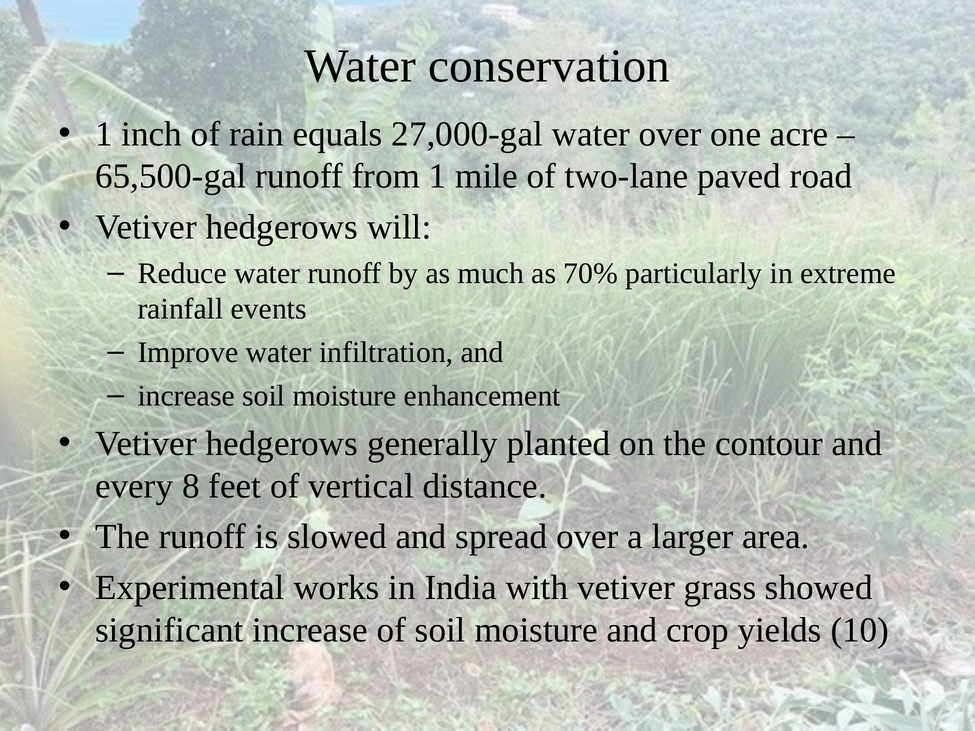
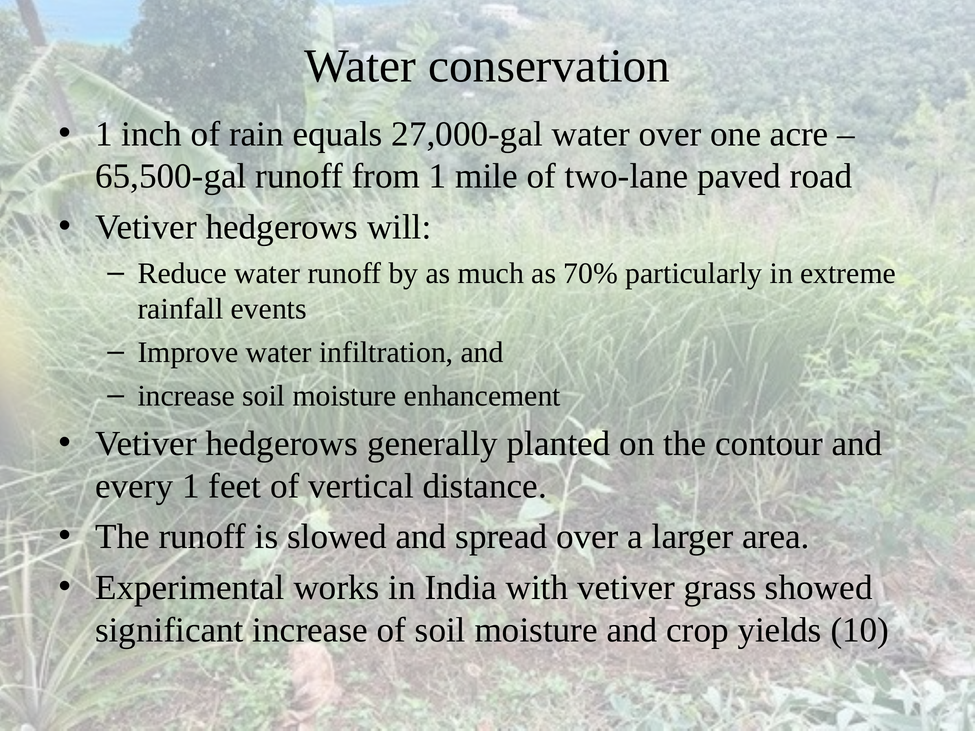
every 8: 8 -> 1 (191, 486)
